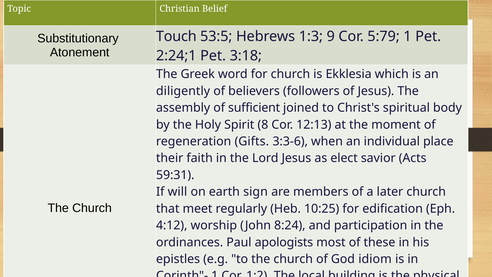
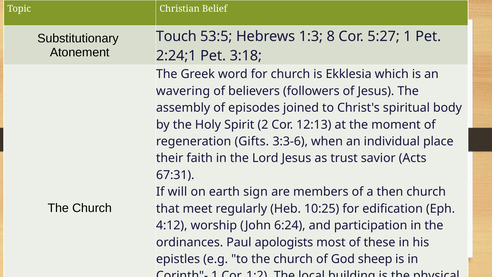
9: 9 -> 8 (331, 36)
5:79: 5:79 -> 5:27 (384, 36)
diligently: diligently -> wavering (183, 91)
sufficient: sufficient -> episodes (254, 108)
8: 8 -> 2 (263, 125)
elect: elect -> trust (344, 158)
59:31: 59:31 -> 67:31 (175, 175)
later: later -> then (390, 192)
8:24: 8:24 -> 6:24 (290, 225)
idiom: idiom -> sheep (375, 259)
